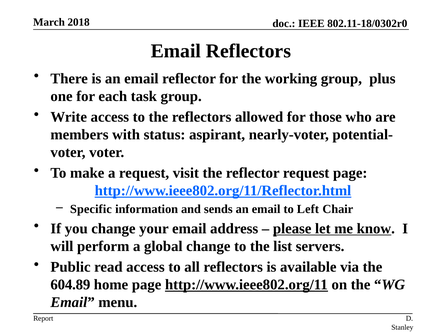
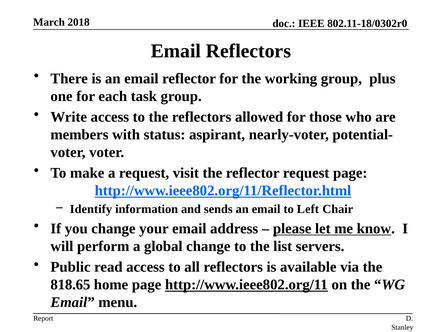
Specific: Specific -> Identify (91, 209)
604.89: 604.89 -> 818.65 (70, 284)
